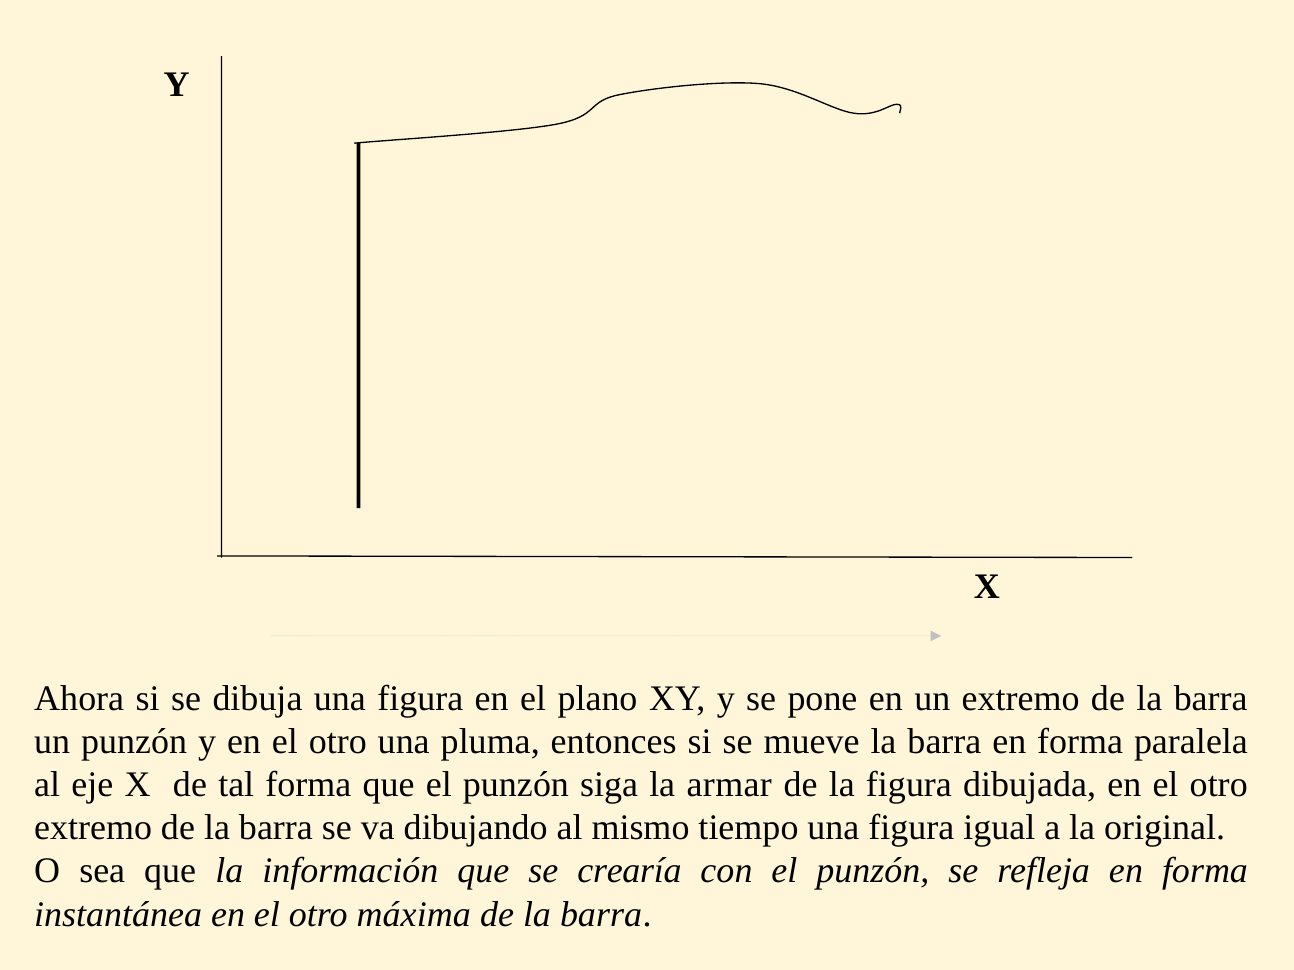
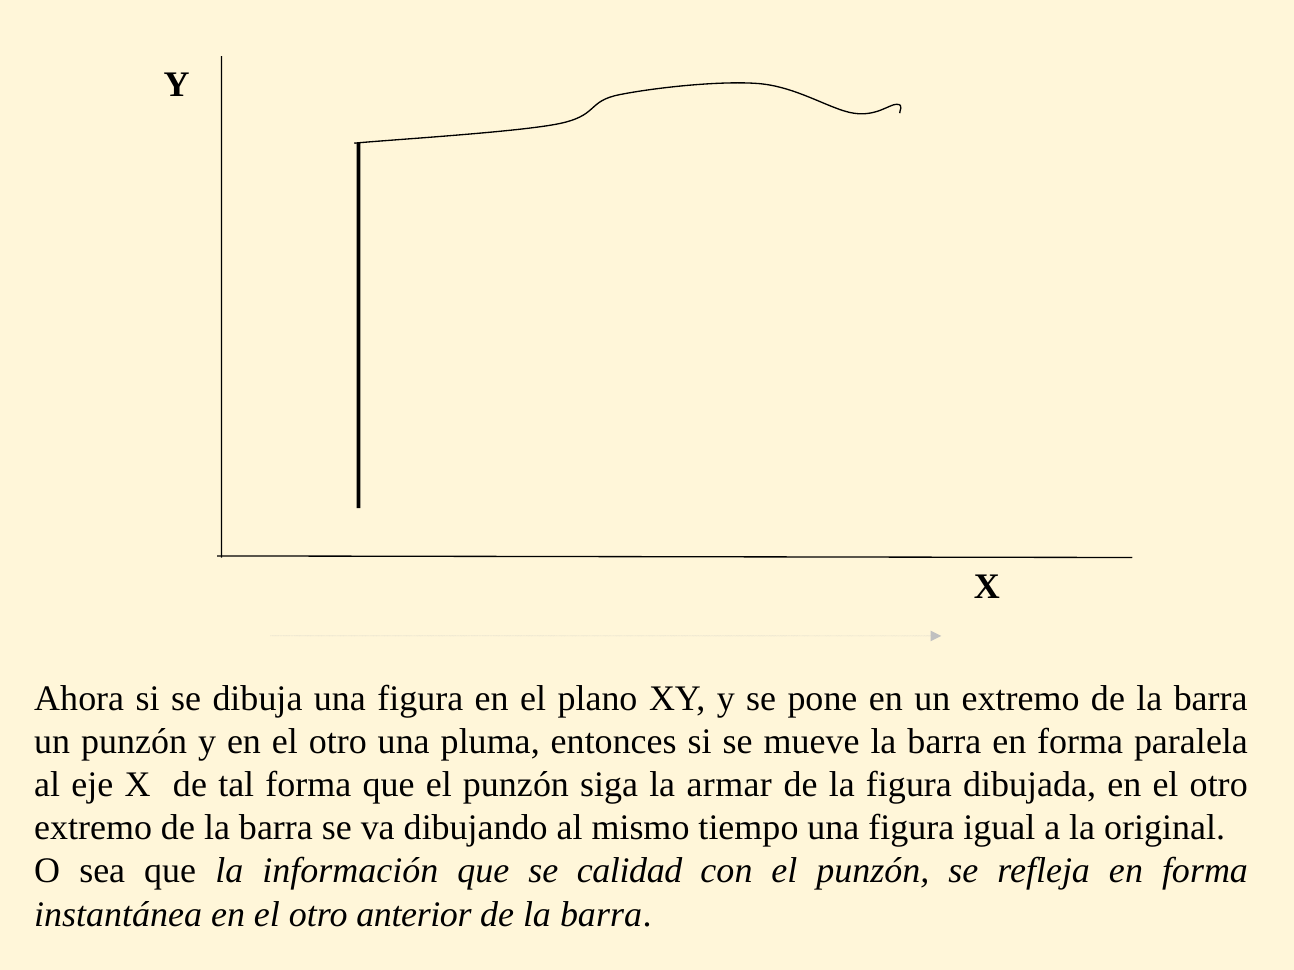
crearía: crearía -> calidad (630, 872)
máxima: máxima -> anterior (414, 915)
